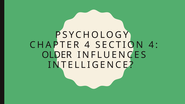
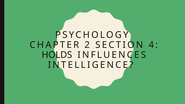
CHAPTER 4: 4 -> 2 (87, 45)
OLDER: OLDER -> HOLDS (57, 55)
